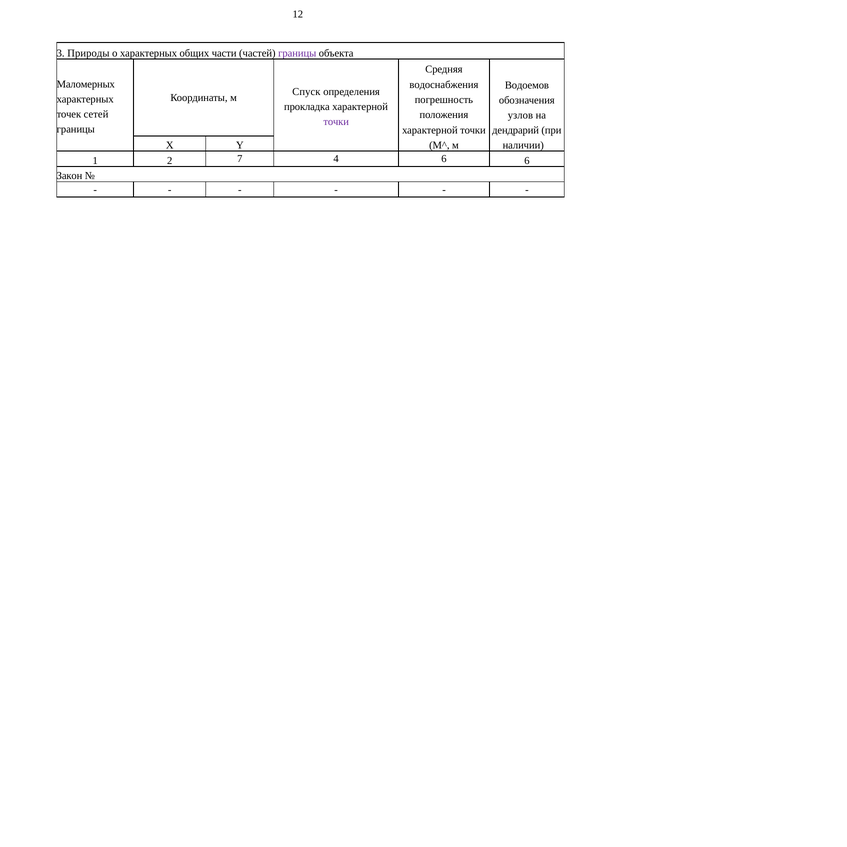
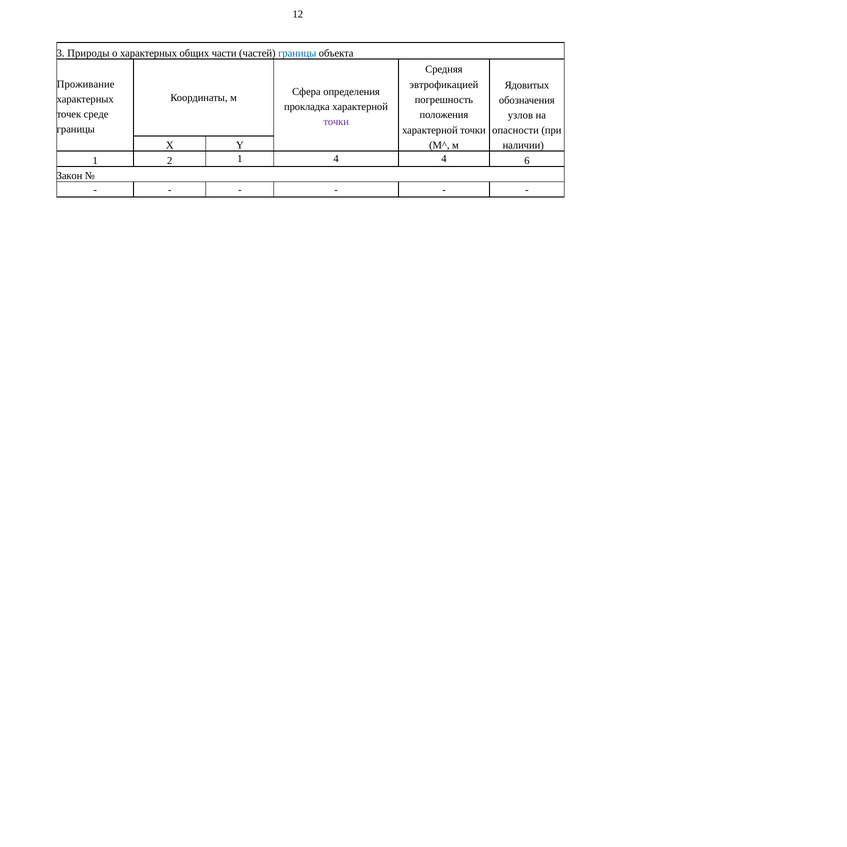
границы colour: purple -> blue (297, 53)
Маломерных: Маломерных -> Проживание (86, 84)
водоснабжения: водоснабжения -> эвтрофикацией (444, 85)
Водоемов: Водоемов -> Ядовитых (527, 85)
Спуск: Спуск -> Сфера (306, 92)
сетей: сетей -> среде (96, 114)
дендрарий: дендрарий -> опасности (516, 130)
2 7: 7 -> 1 (240, 159)
4 6: 6 -> 4 (444, 159)
